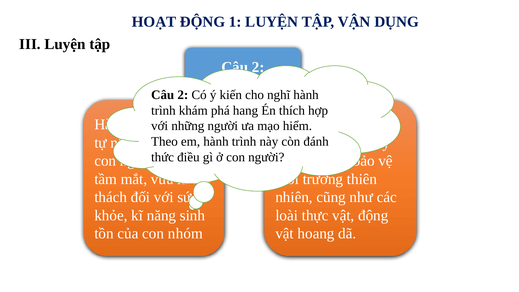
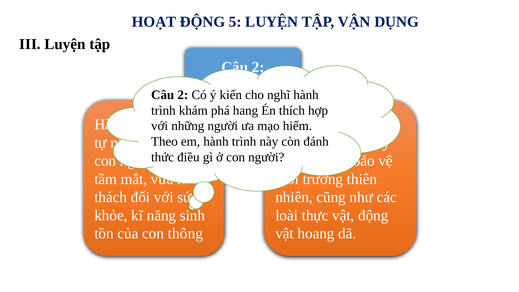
1: 1 -> 5 (235, 22)
nhóm: nhóm -> thông (185, 234)
